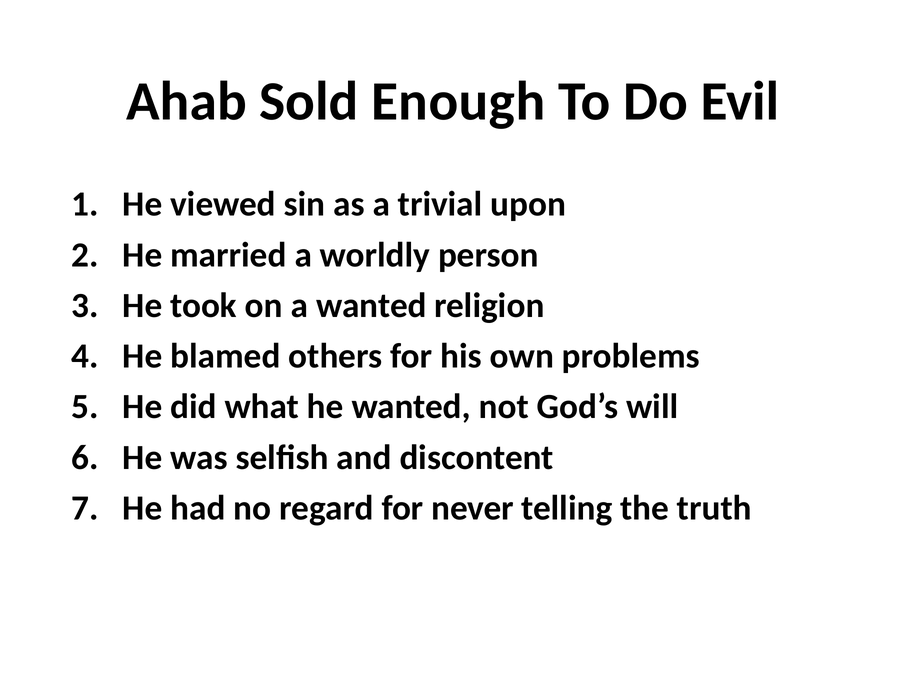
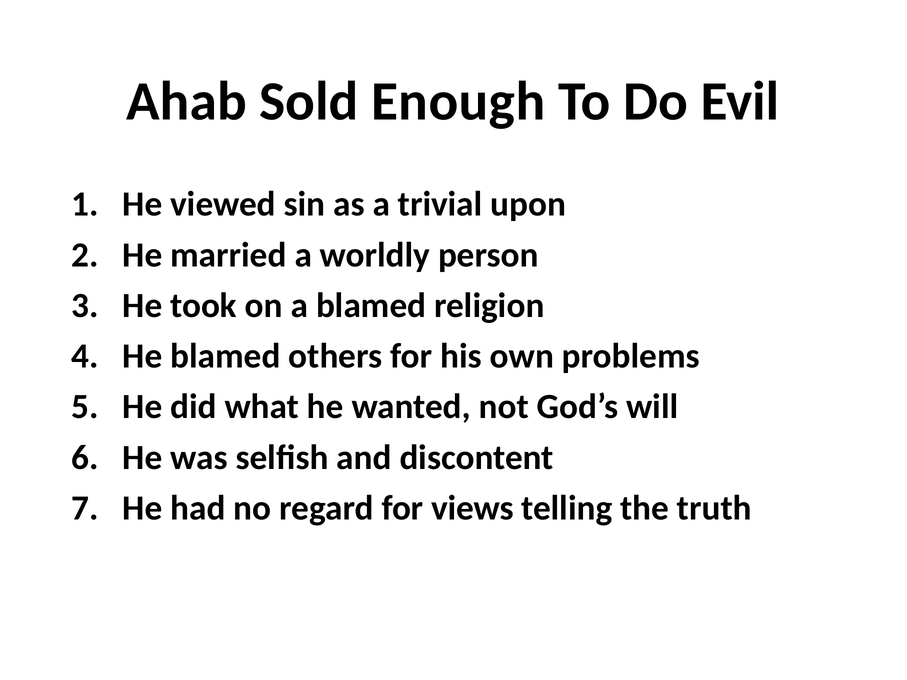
a wanted: wanted -> blamed (371, 306)
never: never -> views (473, 508)
